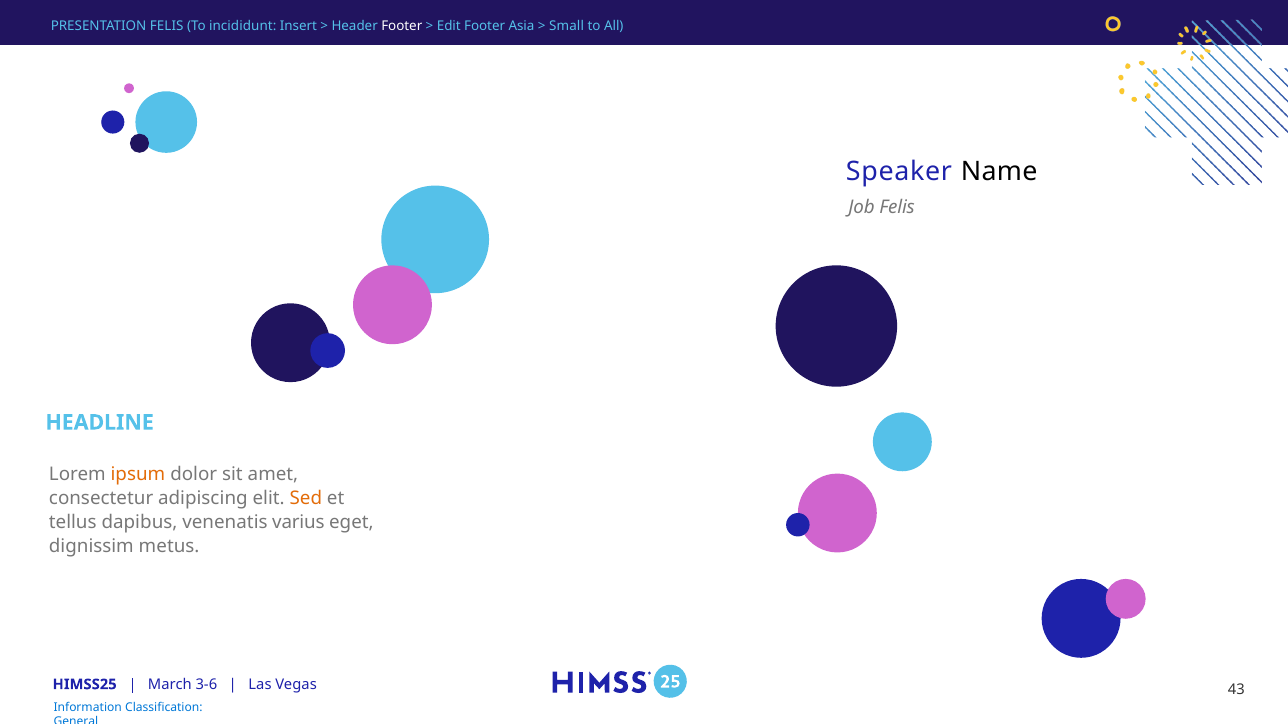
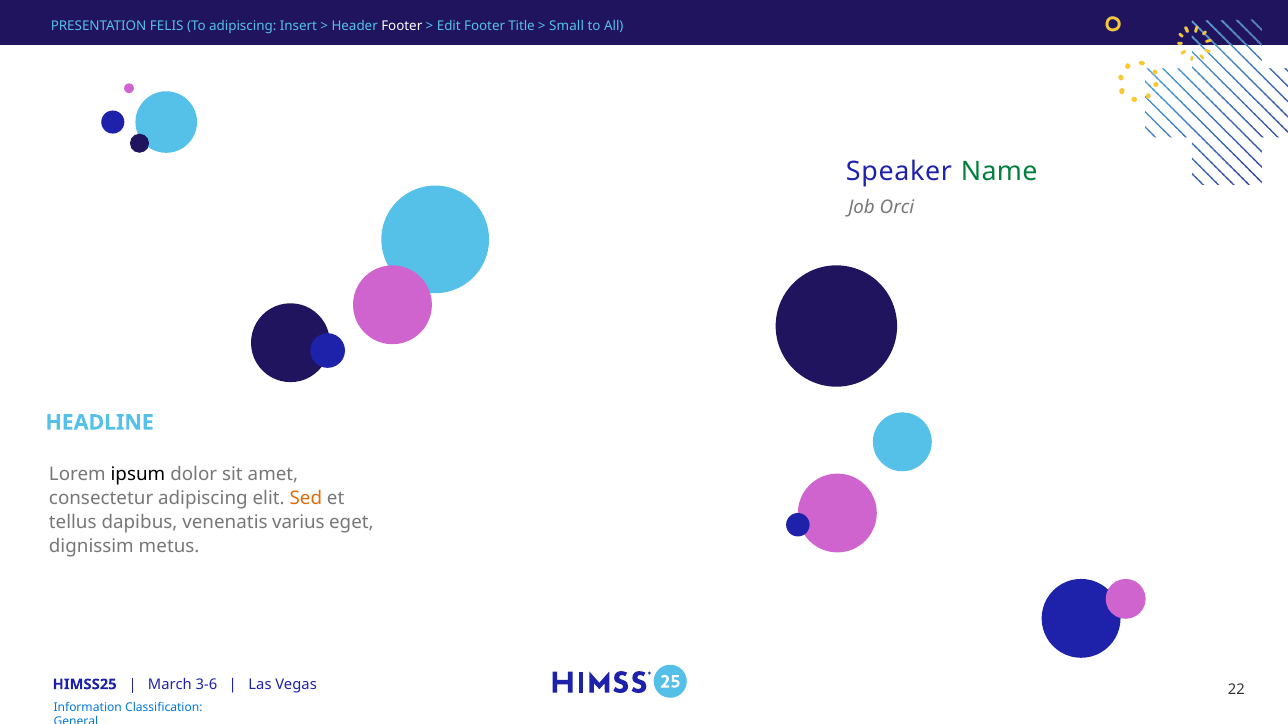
To incididunt: incididunt -> adipiscing (243, 26)
Asia: Asia -> Title (522, 26)
Name colour: black -> green (999, 172)
Job Felis: Felis -> Orci (897, 208)
ipsum colour: orange -> black (138, 474)
43: 43 -> 22 (1236, 690)
